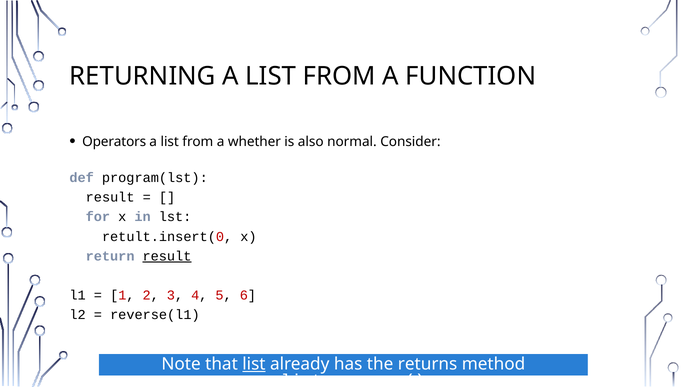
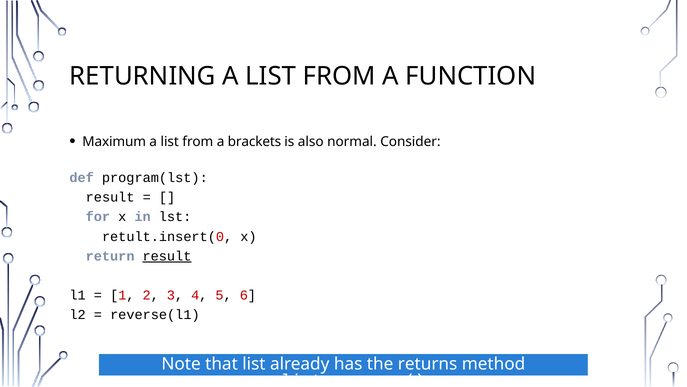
Operators: Operators -> Maximum (114, 142)
whether: whether -> brackets (254, 142)
list underline: present -> none (254, 364)
